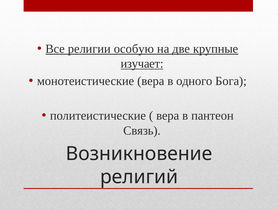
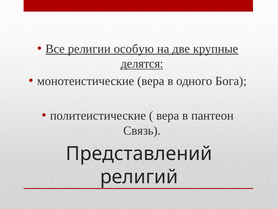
изучает: изучает -> делятся (142, 63)
Возникновение: Возникновение -> Представлений (139, 153)
